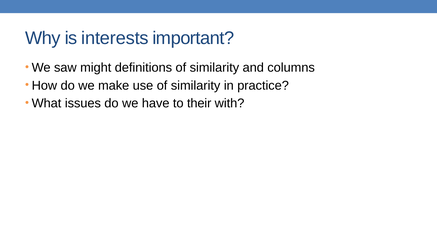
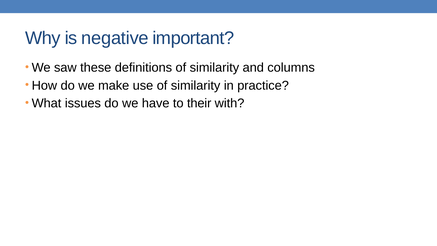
interests: interests -> negative (115, 38)
might: might -> these (96, 68)
